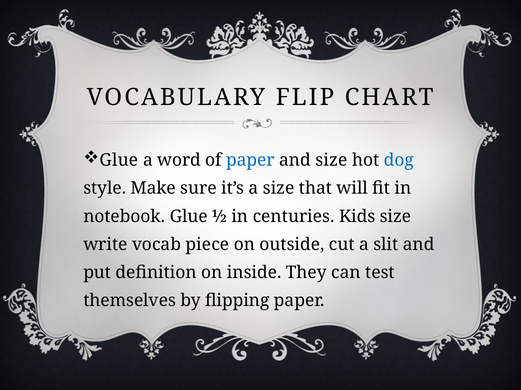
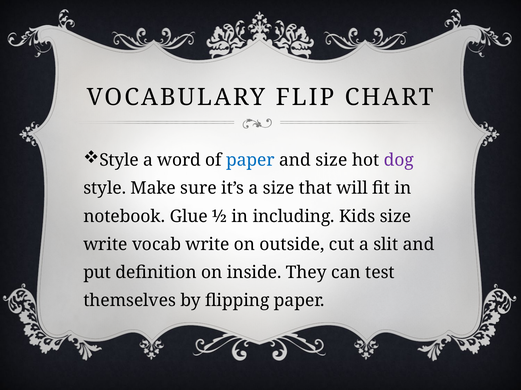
Glue: Glue -> Style (119, 160)
dog colour: blue -> purple (399, 160)
centuries: centuries -> including (294, 217)
vocab piece: piece -> write (207, 245)
